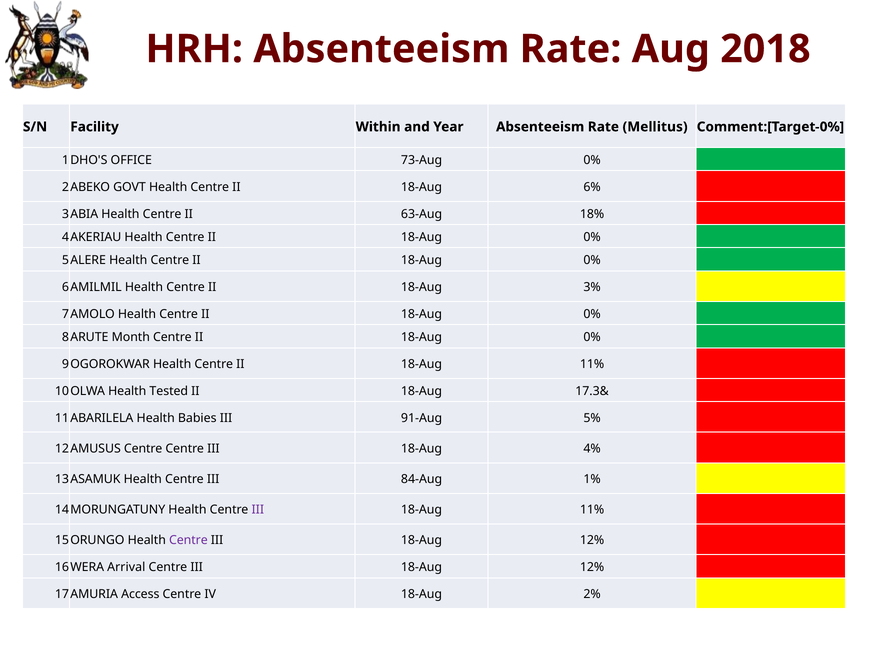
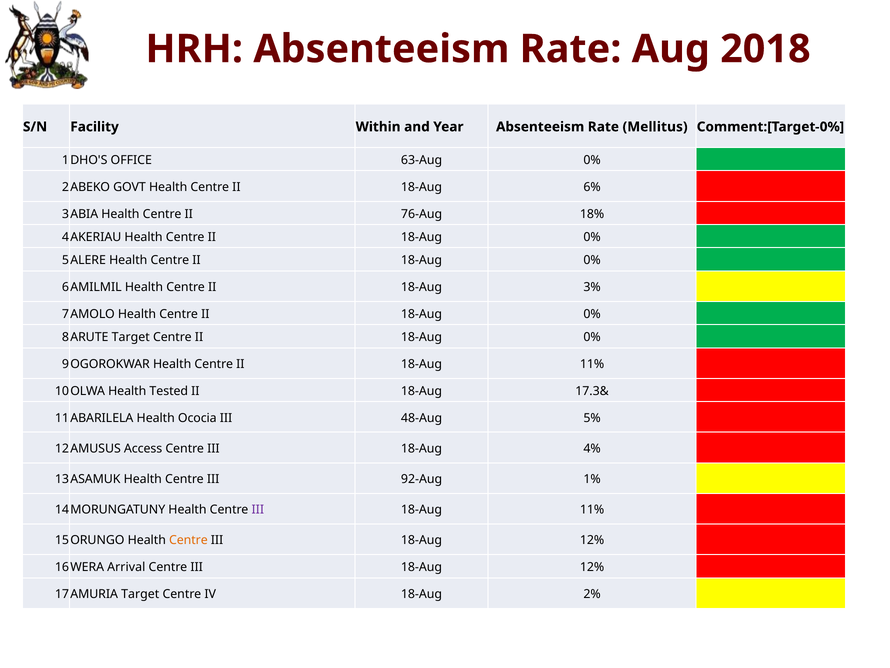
73-Aug: 73-Aug -> 63-Aug (422, 160)
63-Aug: 63-Aug -> 76-Aug (422, 214)
Month: Month -> Target (131, 337)
Babies: Babies -> Ococia (197, 418)
91-Aug: 91-Aug -> 48-Aug (422, 418)
Centre: Centre -> Access (143, 448)
84-Aug: 84-Aug -> 92-Aug (422, 479)
Centre colour: purple -> orange (188, 540)
Access: Access -> Target (140, 594)
